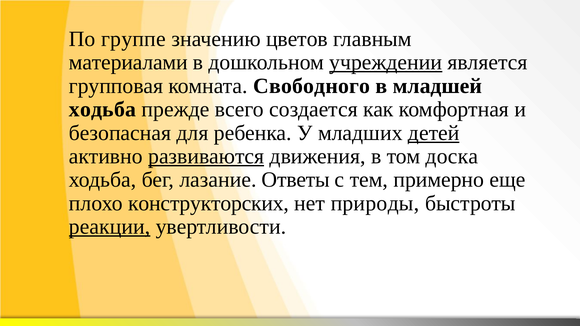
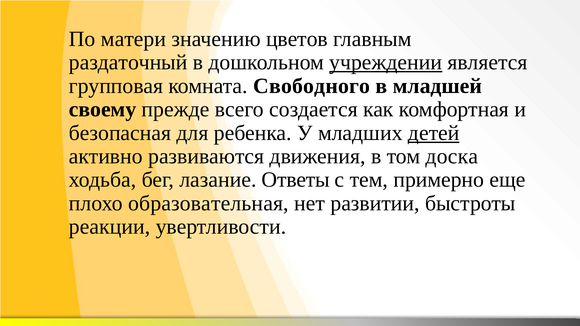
группе: группе -> матери (134, 39)
материалами: материалами -> раздаточный (128, 62)
ходьба: ходьба -> своему (103, 109)
развиваются underline: present -> none (206, 156)
конструкторских: конструкторских -> образовательная (208, 203)
природы: природы -> развитии (375, 203)
реакции underline: present -> none (110, 227)
